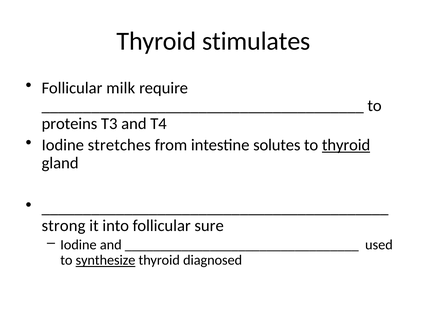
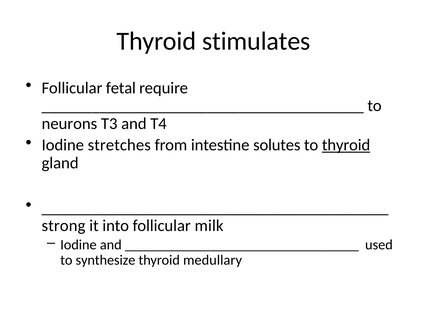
milk: milk -> fetal (121, 88)
proteins: proteins -> neurons (69, 124)
sure: sure -> milk (209, 226)
synthesize underline: present -> none (105, 260)
diagnosed: diagnosed -> medullary (213, 260)
